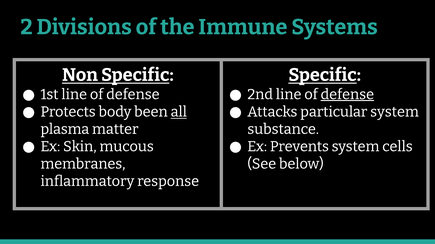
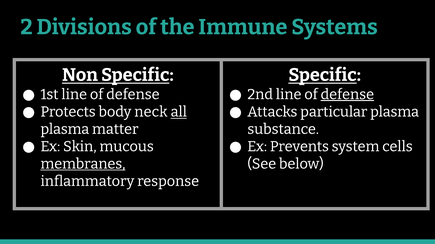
been: been -> neck (151, 112)
particular system: system -> plasma (395, 112)
membranes underline: none -> present (83, 164)
